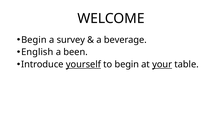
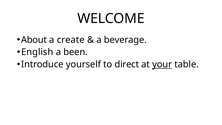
Begin: Begin -> About (34, 40)
survey: survey -> create (71, 40)
yourself underline: present -> none (83, 64)
to begin: begin -> direct (127, 64)
